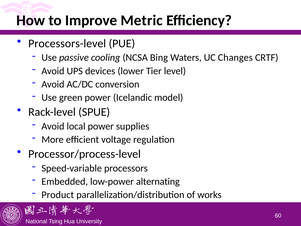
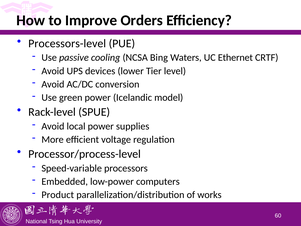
Metric: Metric -> Orders (142, 20)
Changes: Changes -> Ethernet (235, 58)
alternating: alternating -> computers (158, 181)
